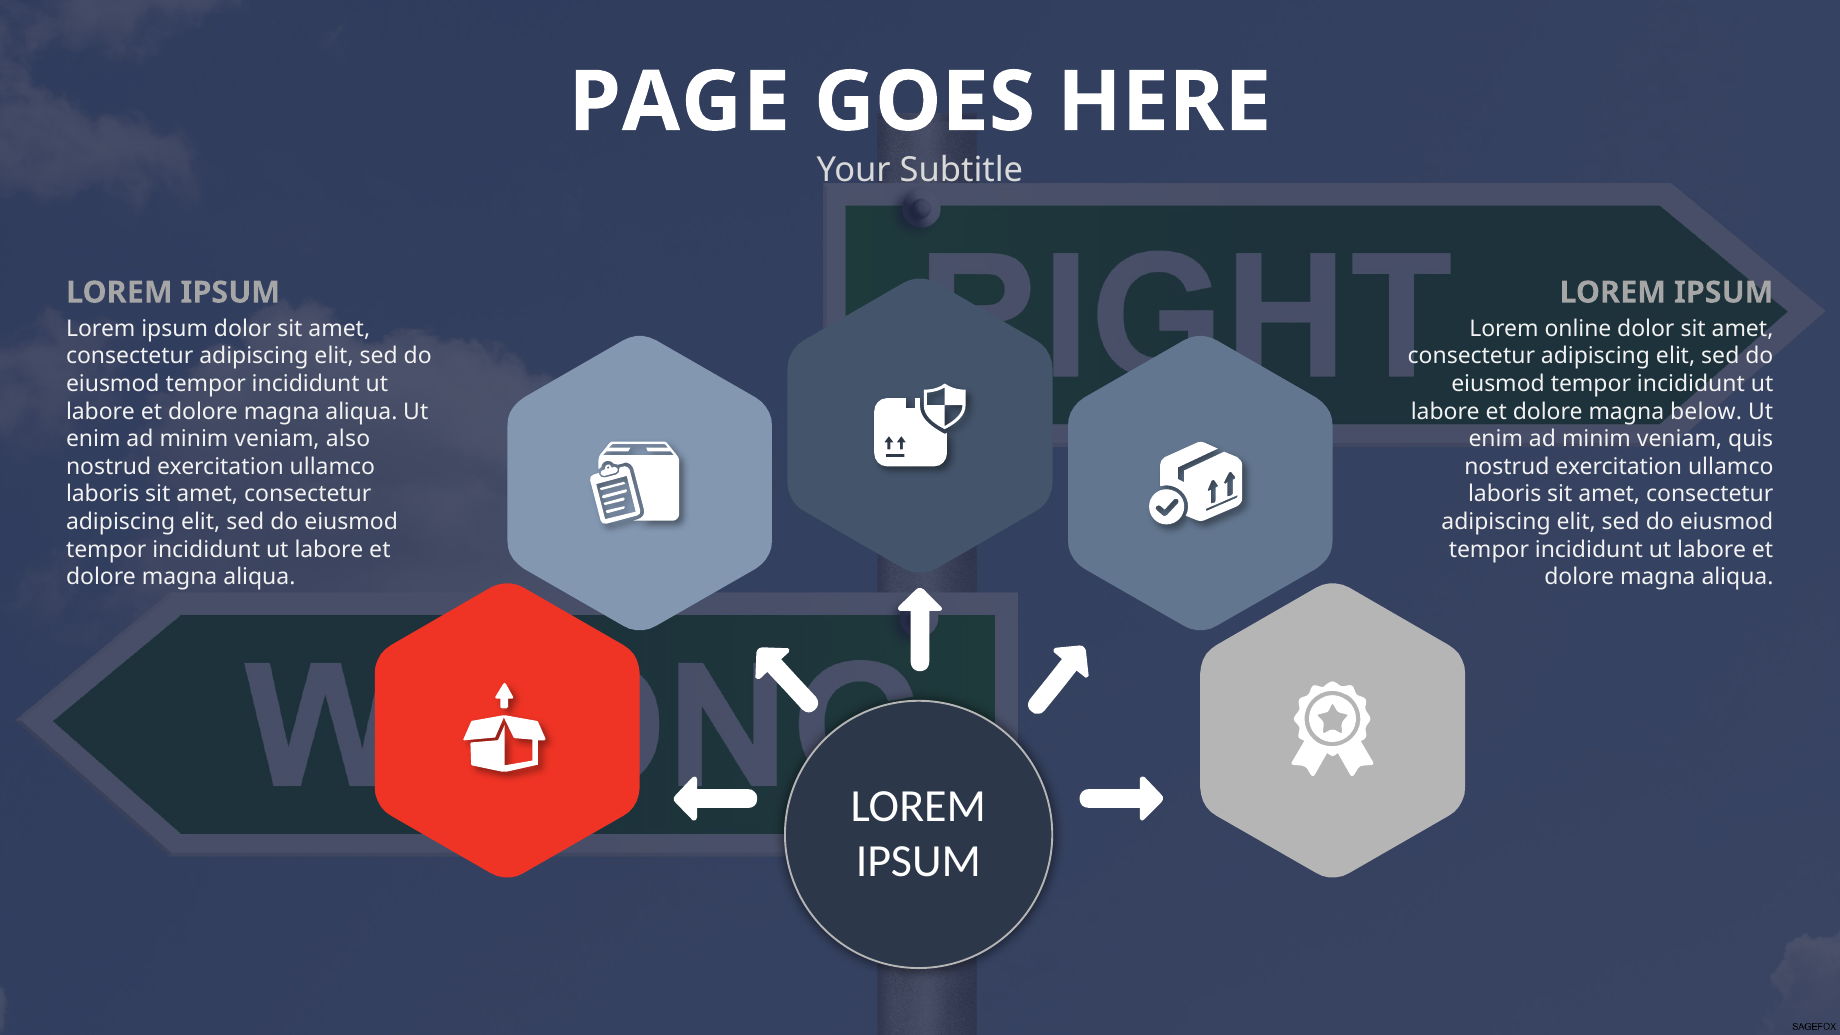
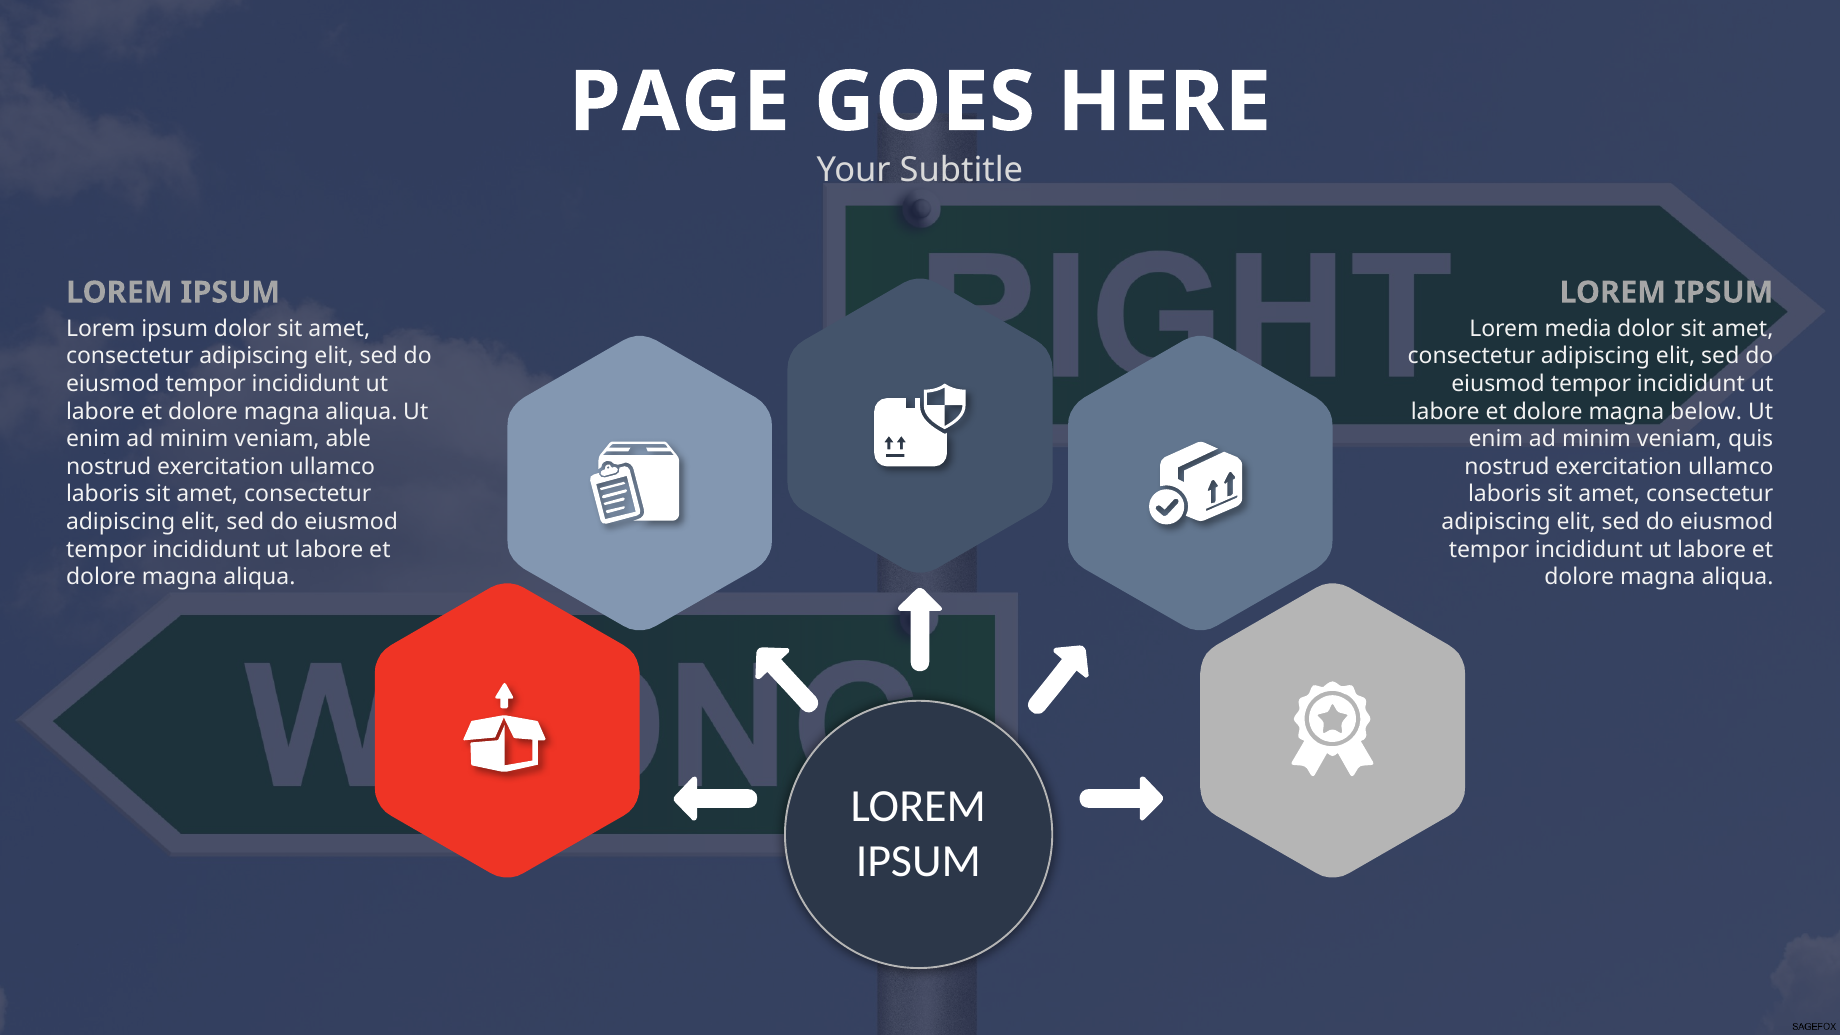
online: online -> media (1578, 329)
also: also -> able (348, 439)
